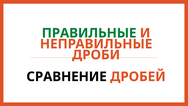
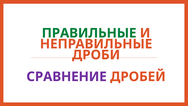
СРАВНЕНИЕ colour: black -> purple (67, 77)
